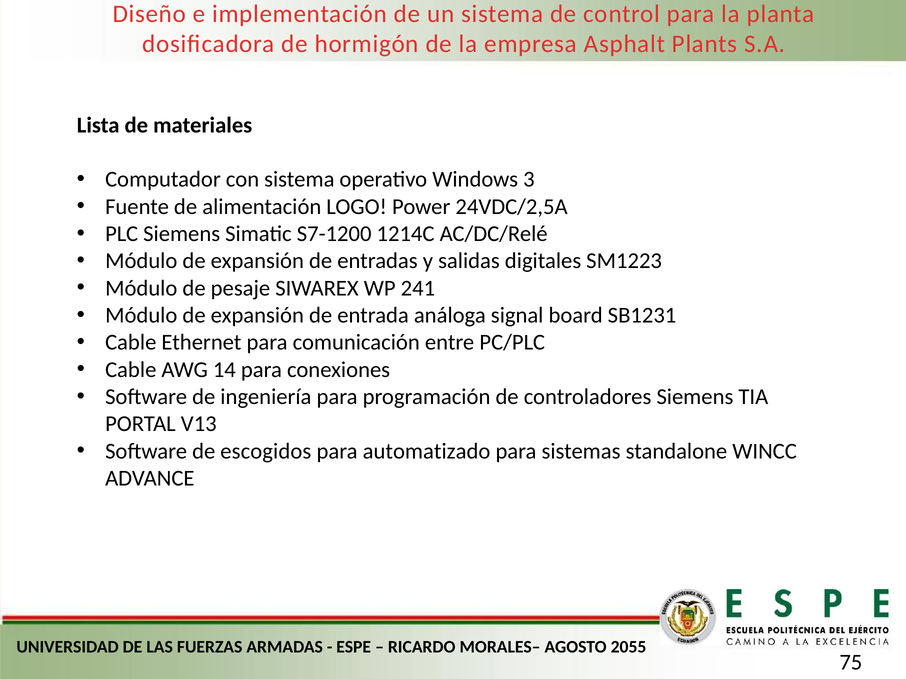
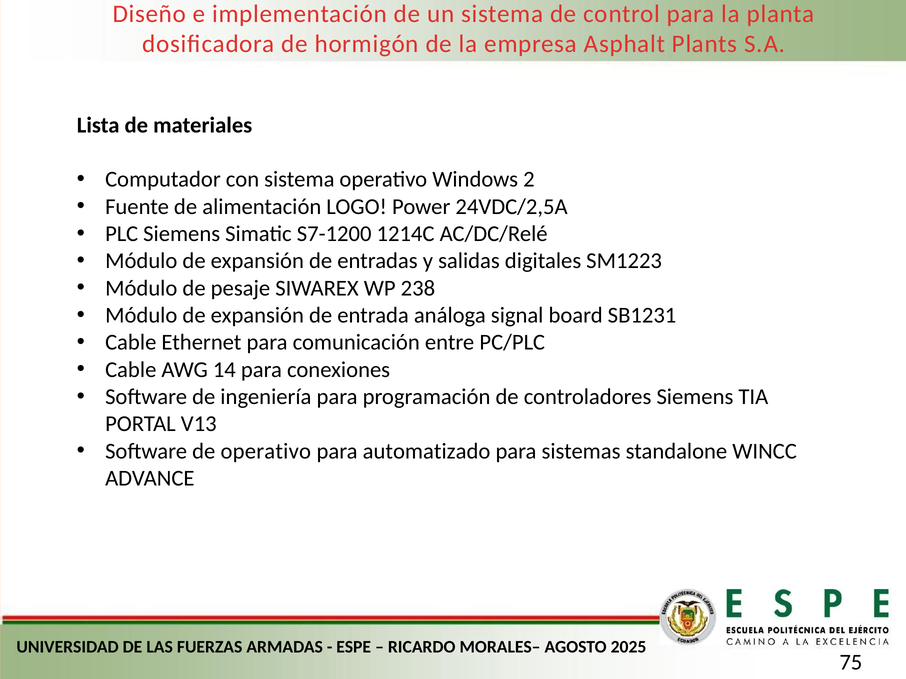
3: 3 -> 2 (529, 180)
241: 241 -> 238 (418, 288)
de escogidos: escogidos -> operativo (266, 451)
2055: 2055 -> 2025 (629, 647)
